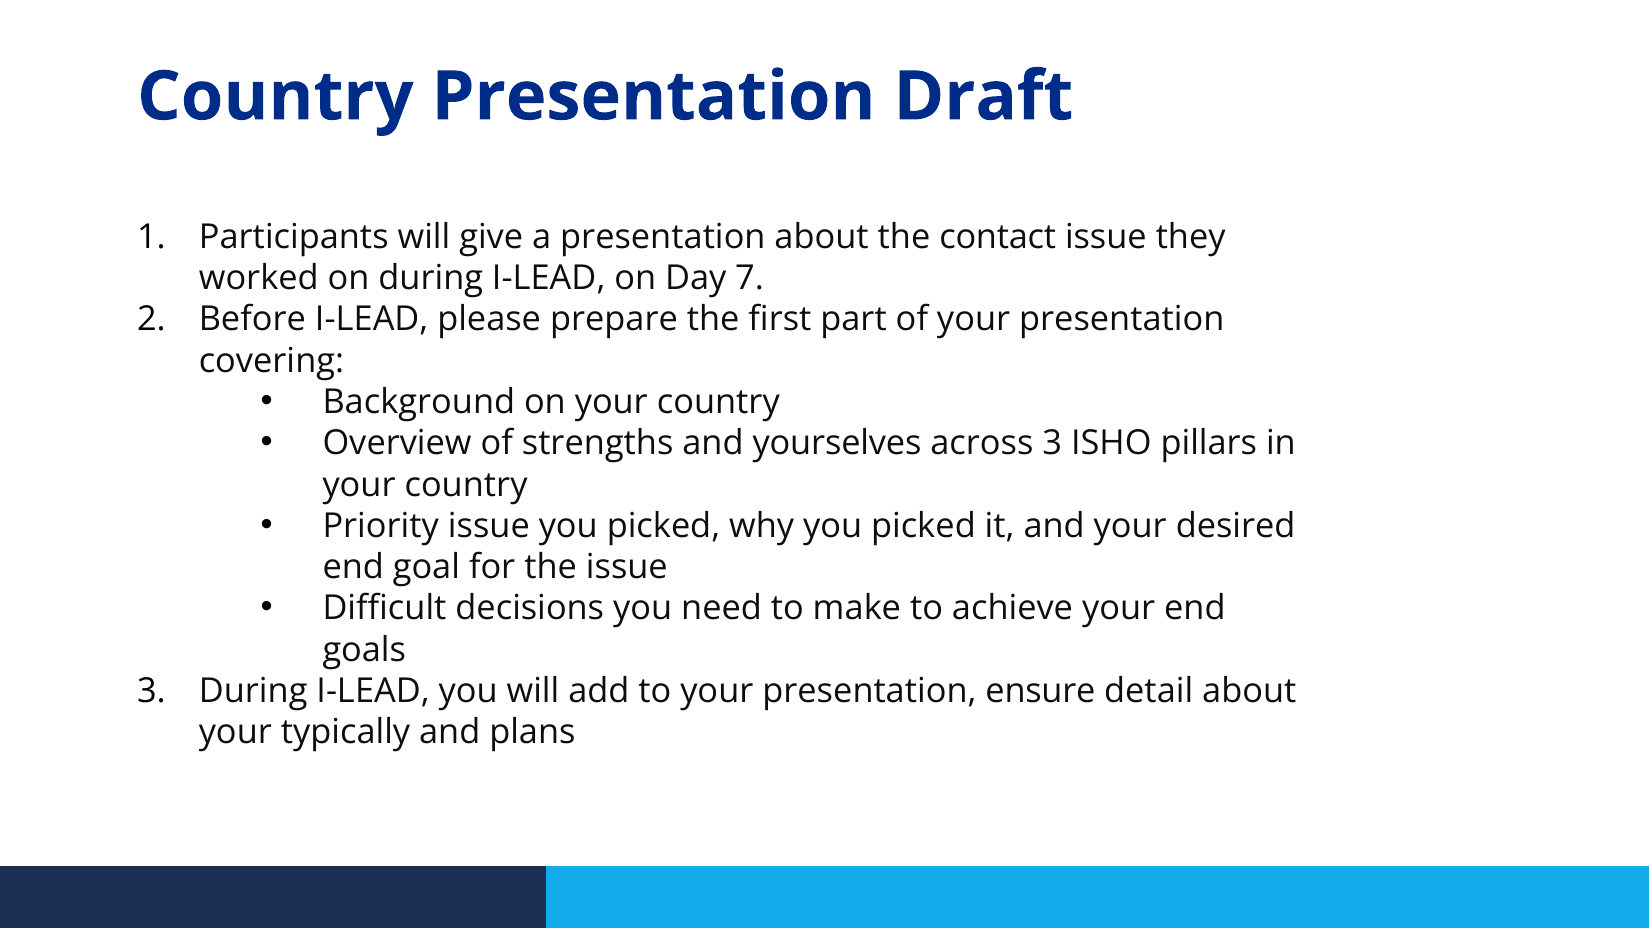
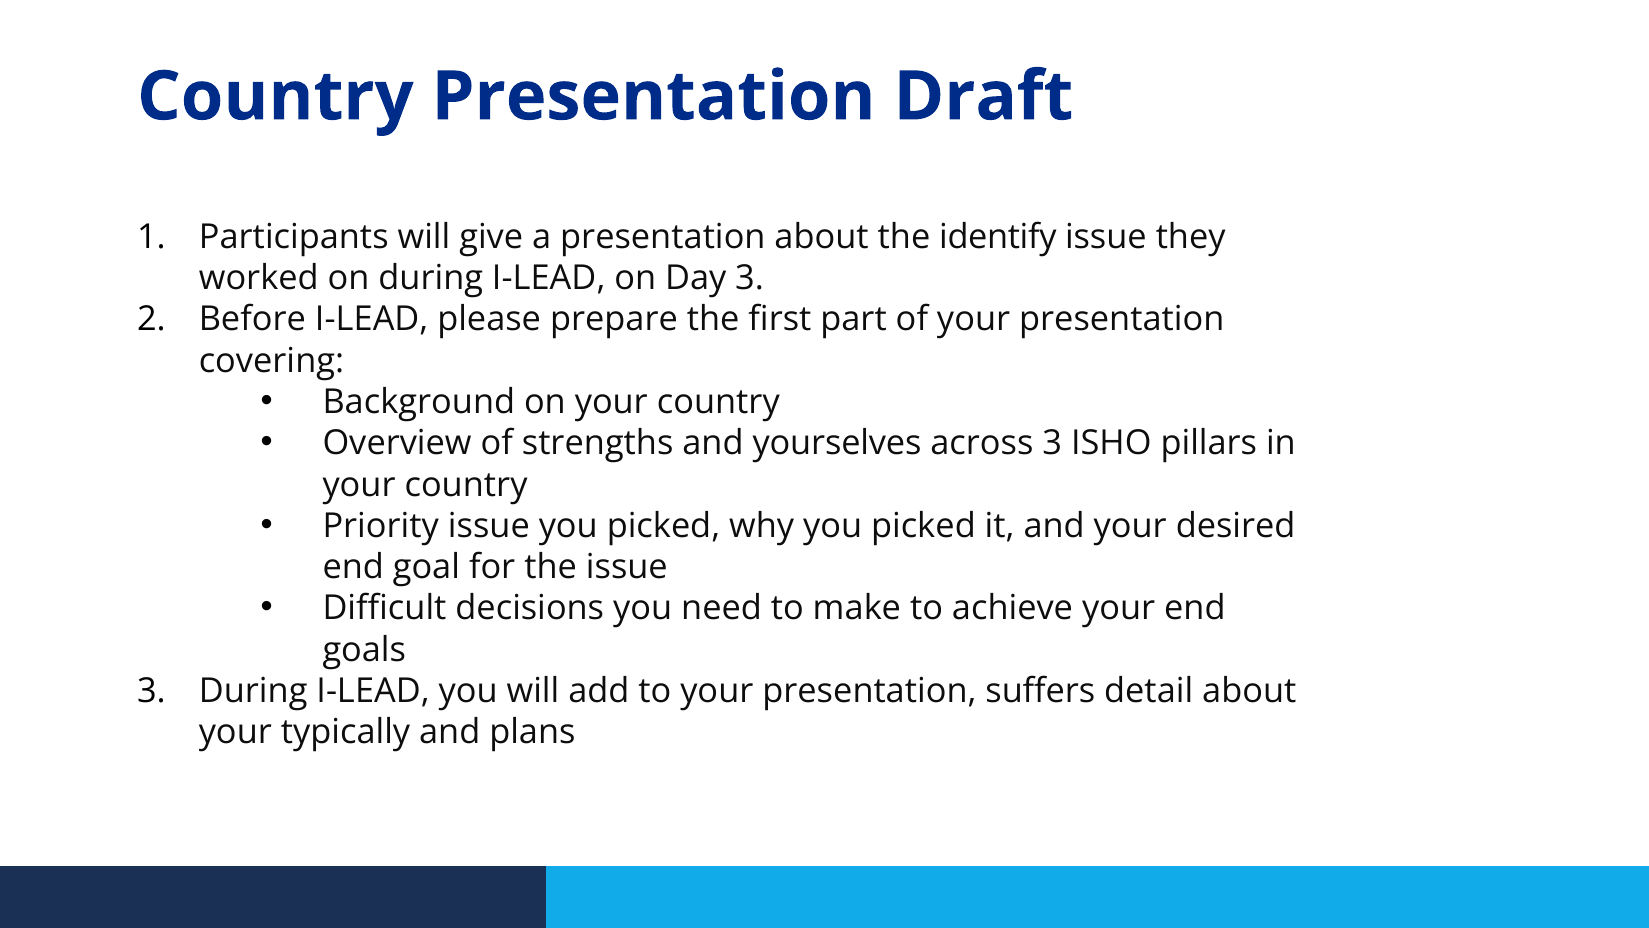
contact: contact -> identify (998, 237)
Day 7: 7 -> 3 (750, 278)
ensure: ensure -> suffers (1040, 691)
